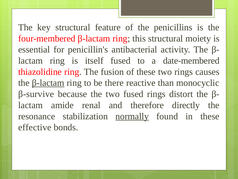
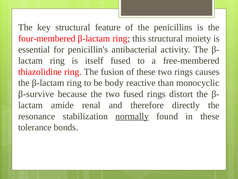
date-membered: date-membered -> free-membered (191, 61)
β-lactam underline: present -> none (48, 83)
there: there -> body (114, 83)
effective: effective -> tolerance (35, 127)
